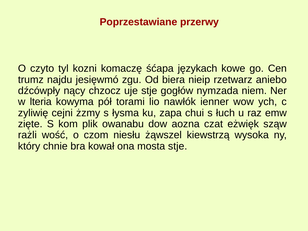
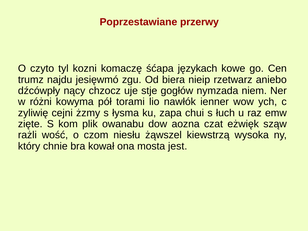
lteria: lteria -> różni (41, 102)
mosta stje: stje -> jest (178, 146)
